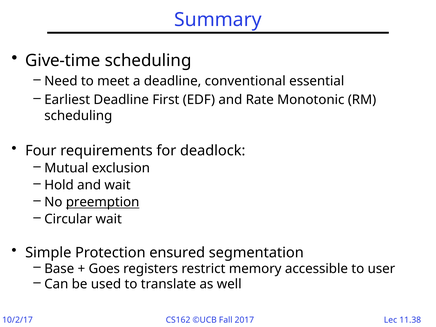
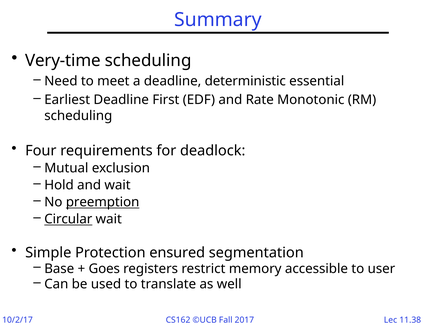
Give-time: Give-time -> Very-time (63, 61)
conventional: conventional -> deterministic (245, 81)
Circular underline: none -> present (68, 219)
